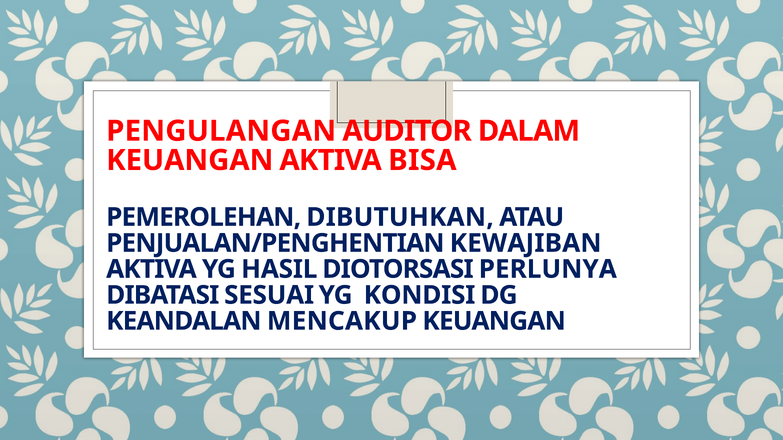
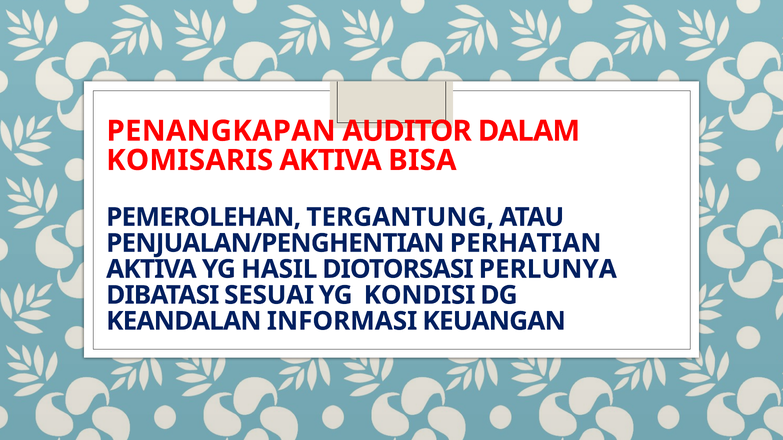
PENGULANGAN: PENGULANGAN -> PENANGKAPAN (221, 131)
KEUANGAN: KEUANGAN -> KOMISARIS (190, 160)
DIBUTUHKAN: DIBUTUHKAN -> TERGANTUNG (400, 217)
KEWAJIBAN: KEWAJIBAN -> PERHATIAN (526, 243)
MENCAKUP: MENCAKUP -> INFORMASI (342, 321)
